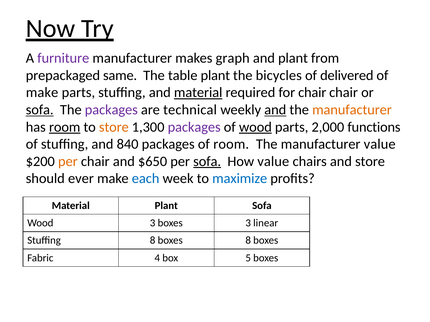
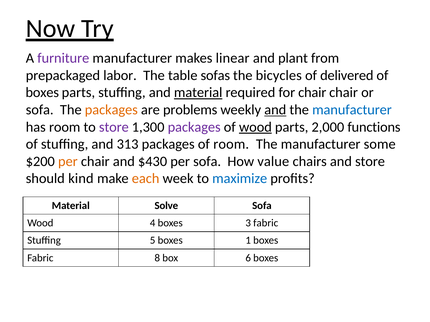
graph: graph -> linear (233, 58)
same: same -> labor (120, 76)
table plant: plant -> sofas (215, 76)
make: make -> boxes (42, 93)
sofa underline: present -> none (40, 110)
packages colour: purple -> orange (111, 110)
technical: technical -> problems (190, 110)
manufacturer colour: orange -> blue (352, 110)
room underline: present -> none (65, 127)
store colour: orange -> purple (114, 127)
840: 840 -> 313 (128, 144)
manufacturer value: value -> some (380, 144)
$650: $650 -> $430 (153, 162)
sofa underline: present -> none (207, 162)
ever: ever -> kind (81, 179)
each colour: blue -> orange (146, 179)
Material Plant: Plant -> Solve (166, 206)
Wood 3: 3 -> 4 (153, 223)
3 linear: linear -> fabric (266, 223)
Stuffing 8: 8 -> 5 (153, 241)
boxes 8: 8 -> 1 (248, 241)
4: 4 -> 8 (157, 258)
5: 5 -> 6 (248, 258)
